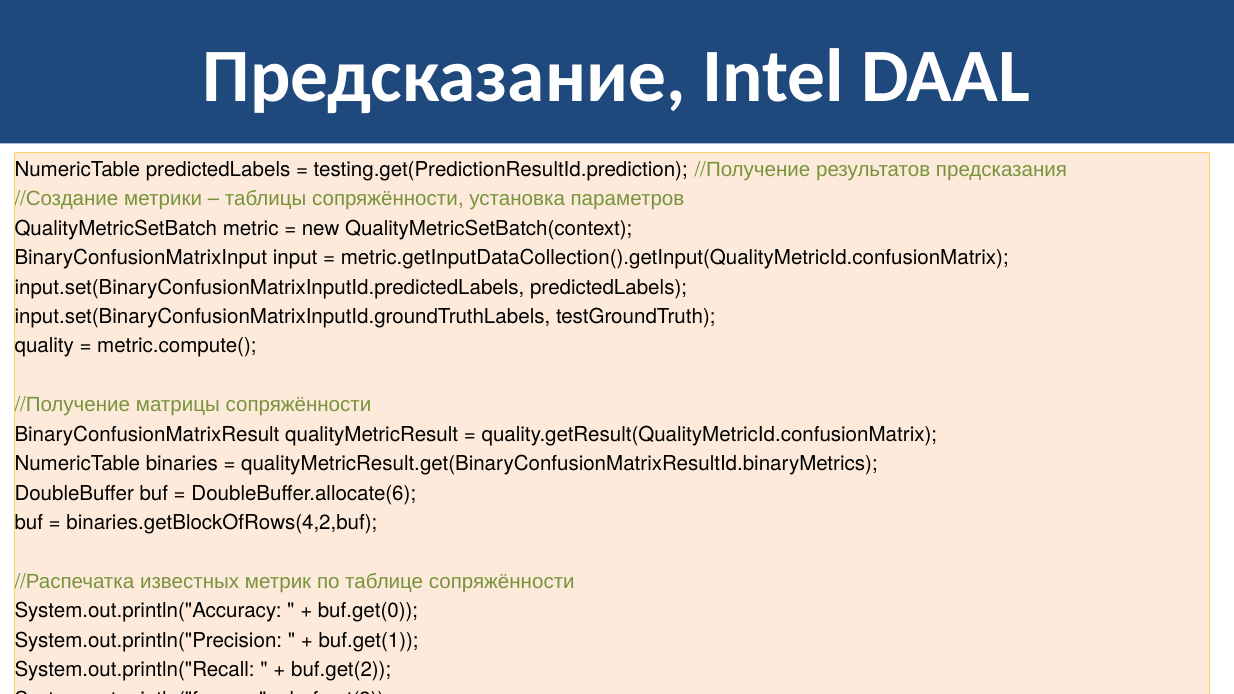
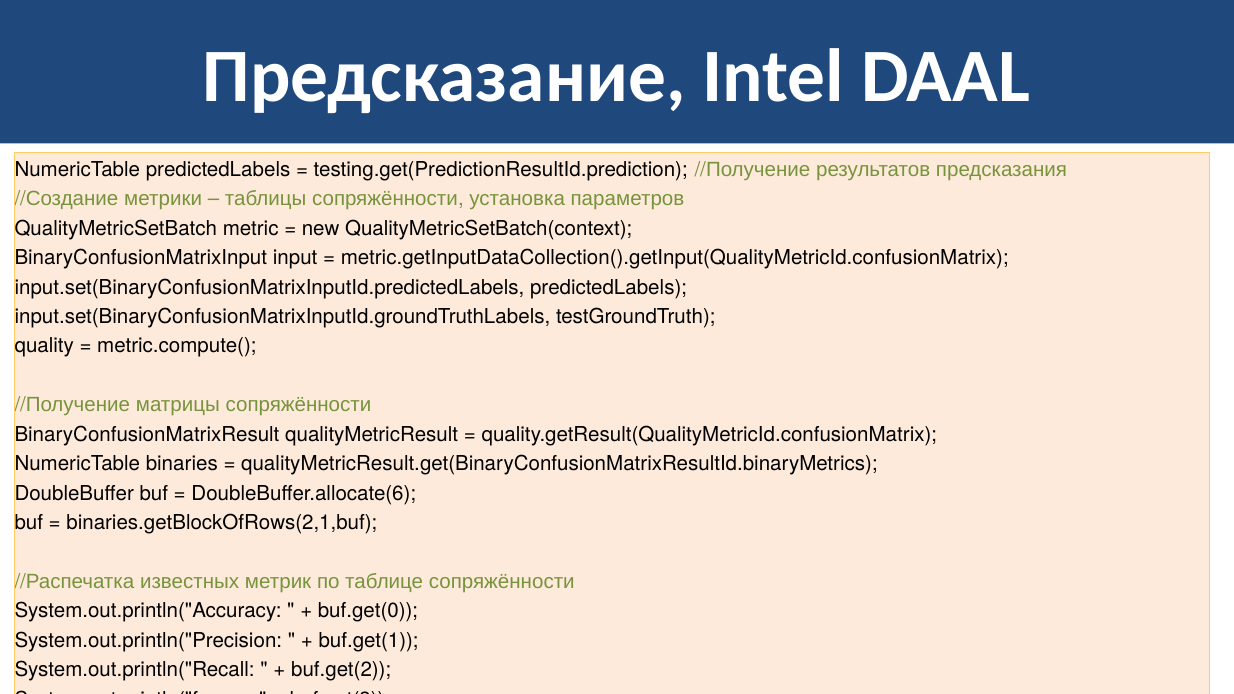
binaries.getBlockOfRows(4,2,buf: binaries.getBlockOfRows(4,2,buf -> binaries.getBlockOfRows(2,1,buf (222, 523)
